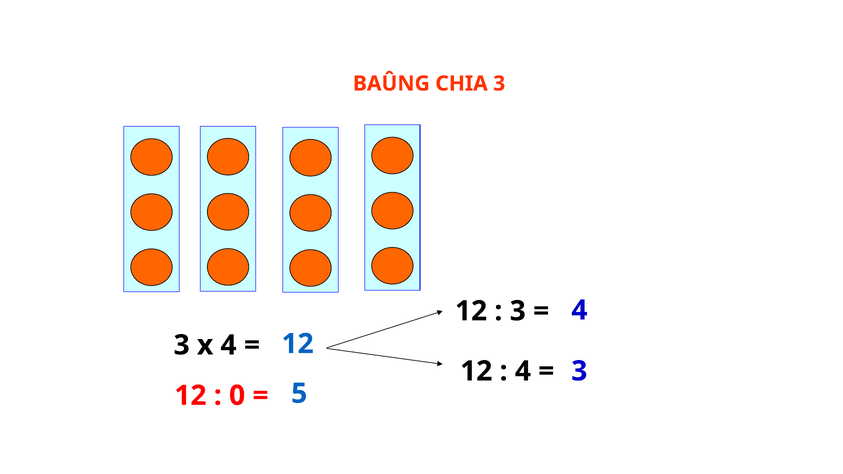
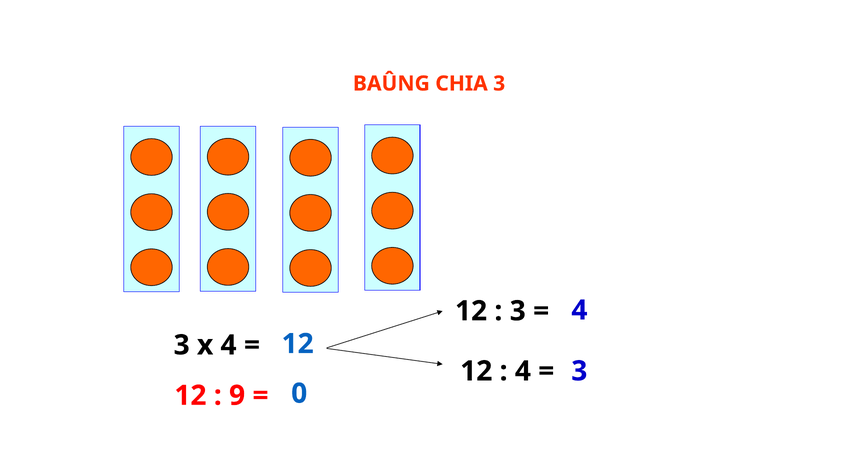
0: 0 -> 9 (237, 396)
5: 5 -> 0 (299, 394)
